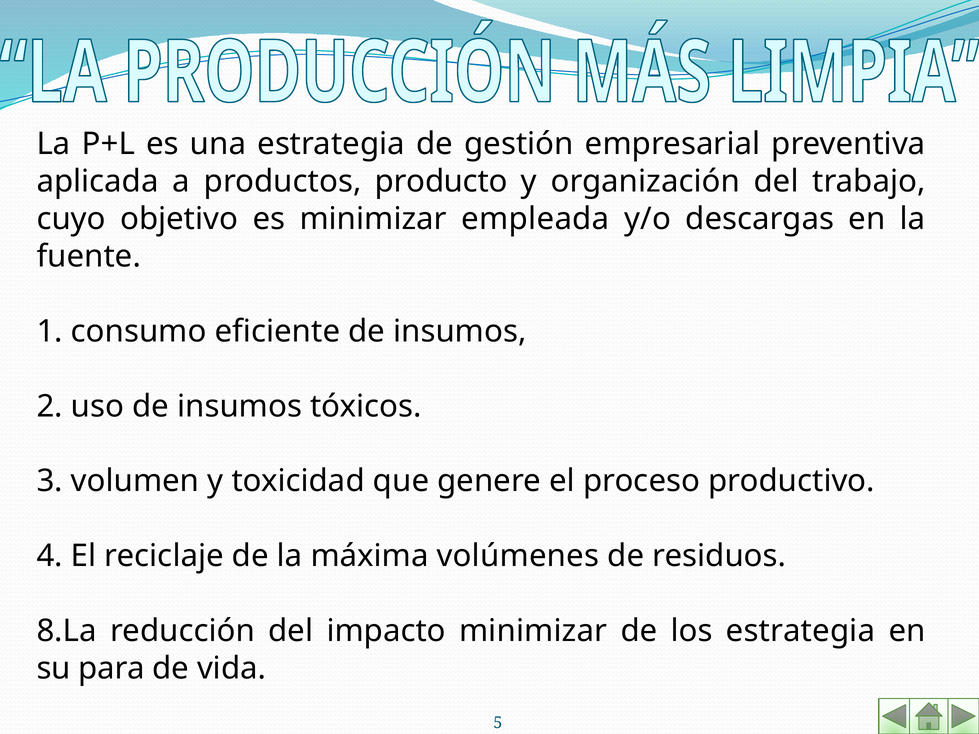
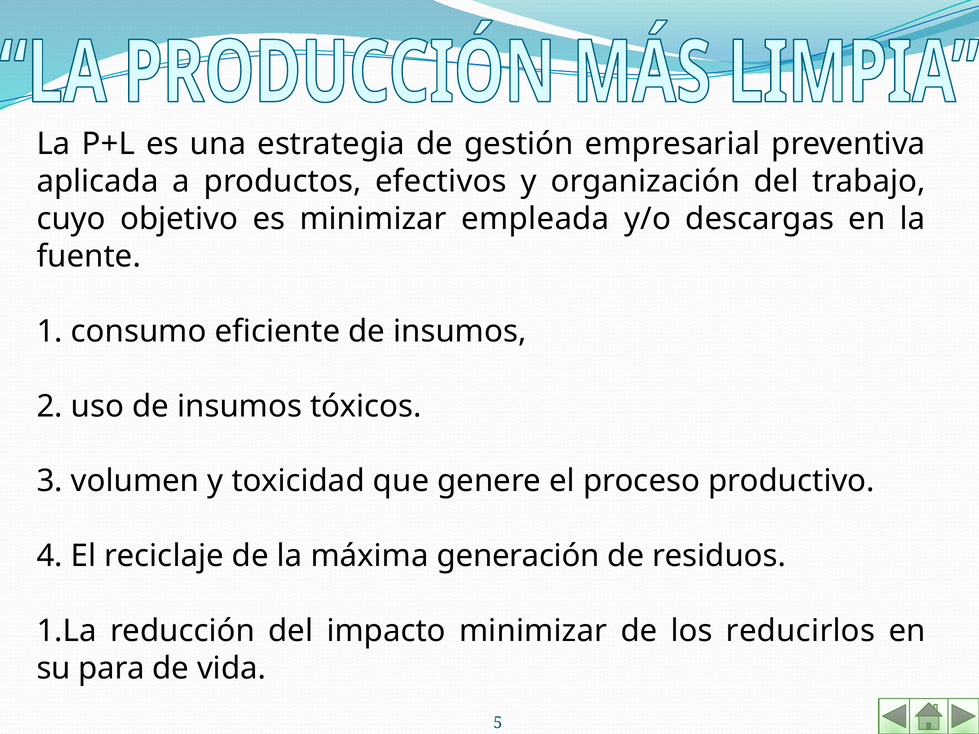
producto: producto -> efectivos (441, 181)
volúmenes: volúmenes -> generación (518, 556)
8.La: 8.La -> 1.La (67, 631)
los estrategia: estrategia -> reducirlos (800, 631)
